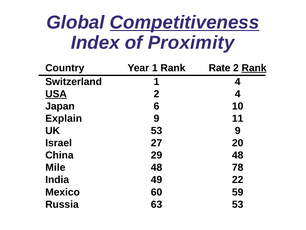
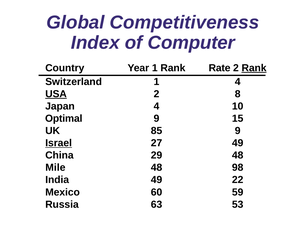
Competitiveness underline: present -> none (184, 22)
Proximity: Proximity -> Computer (191, 43)
2 4: 4 -> 8 (238, 94)
Japan 6: 6 -> 4 (157, 106)
Explain: Explain -> Optimal (64, 118)
11: 11 -> 15 (238, 118)
UK 53: 53 -> 85 (157, 131)
Israel underline: none -> present (59, 143)
27 20: 20 -> 49 (238, 143)
78: 78 -> 98 (238, 167)
